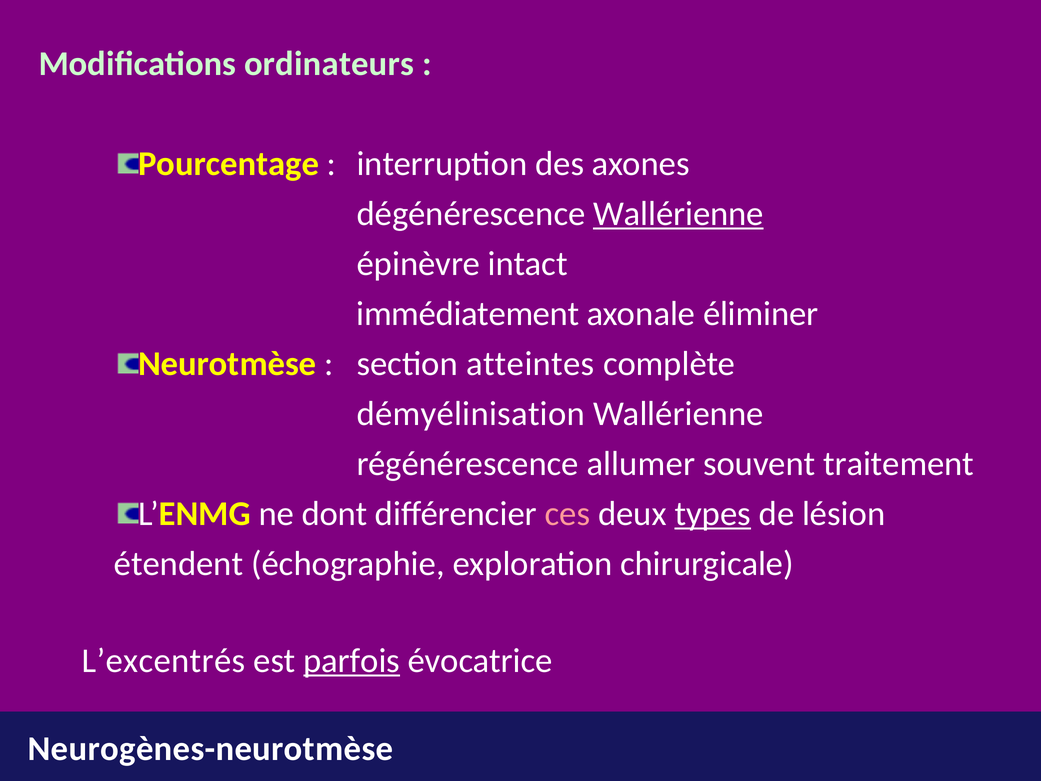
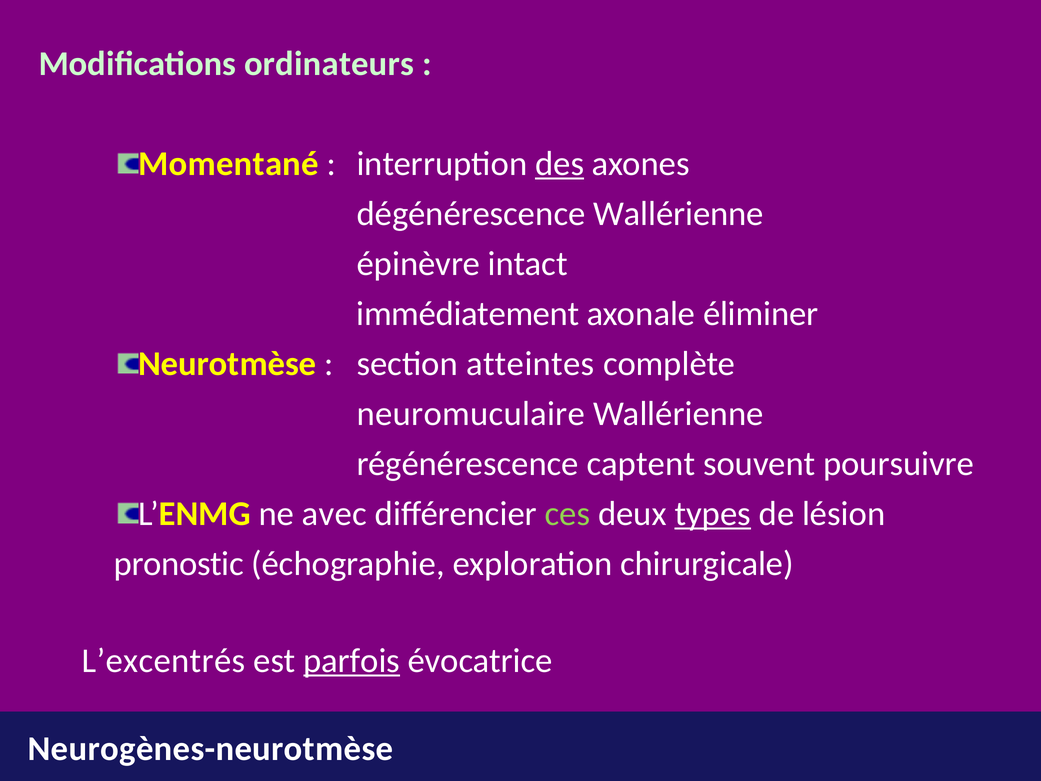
Pourcentage: Pourcentage -> Momentané (228, 164)
des underline: none -> present (560, 164)
Wallérienne underline: present -> none (678, 214)
démyélinisation: démyélinisation -> neuromuculaire (471, 414)
allumer: allumer -> captent (641, 463)
traitement: traitement -> poursuivre (899, 463)
dont: dont -> avec (334, 513)
ces colour: pink -> light green (567, 513)
étendent: étendent -> pronostic (179, 563)
